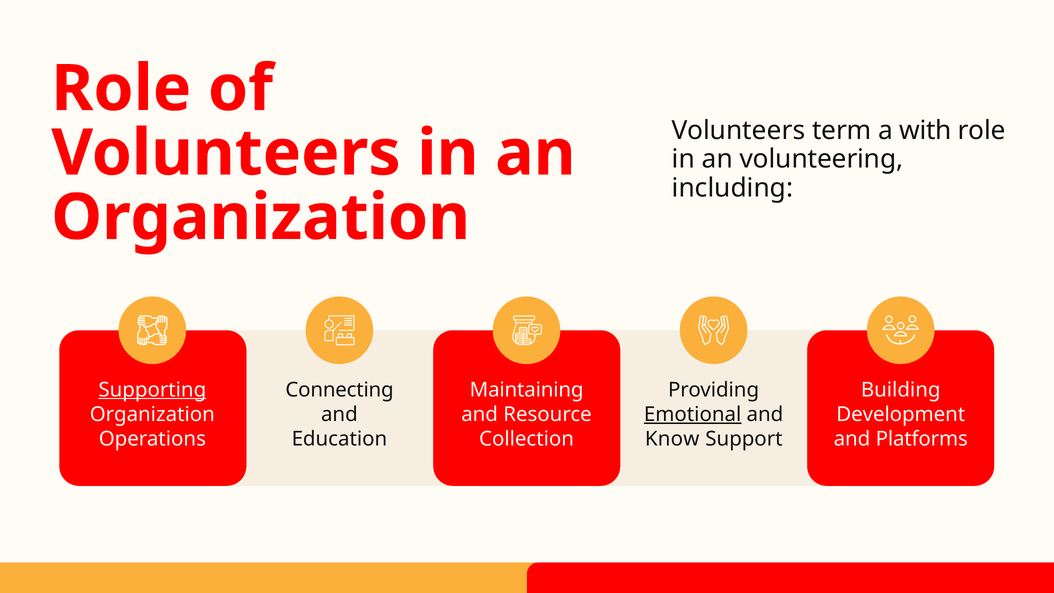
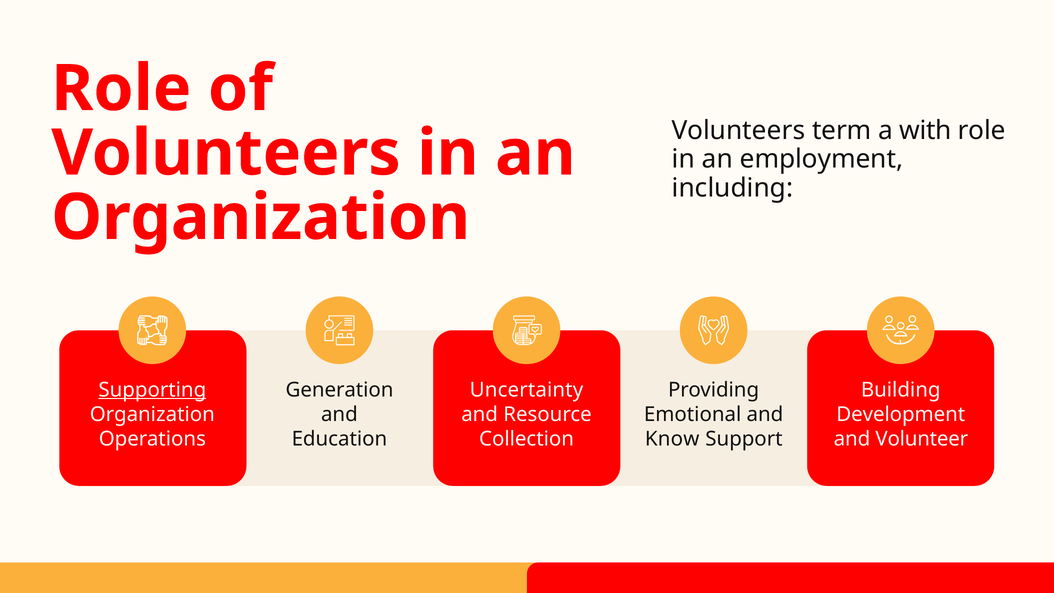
volunteering: volunteering -> employment (821, 159)
Connecting: Connecting -> Generation (340, 390)
Maintaining: Maintaining -> Uncertainty (526, 390)
Emotional underline: present -> none (693, 414)
Platforms: Platforms -> Volunteer (922, 439)
